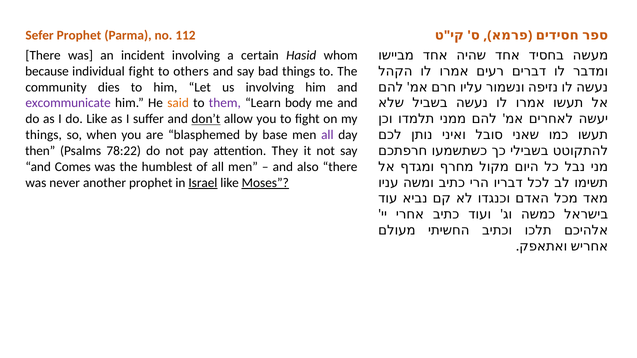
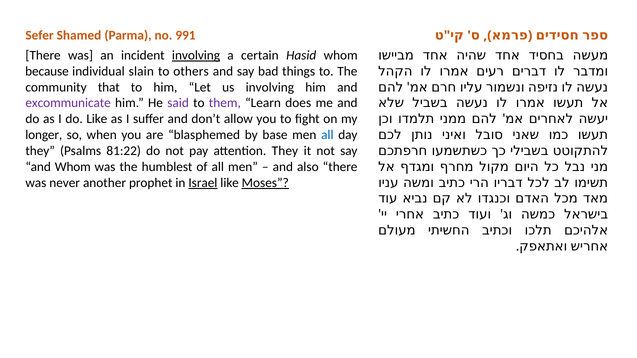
Sefer Prophet: Prophet -> Shamed (79, 35)
112: 112 -> 991 (185, 35)
involving underline: none -> present (196, 55)
individual fight: fight -> slain (141, 71)
dies: dies -> that (109, 87)
said colour: orange -> purple (178, 103)
body: body -> does (298, 103)
don’t underline: present -> none (206, 119)
things: things -> longer (44, 135)
all colour: purple -> blue (327, 135)
then: then -> they (40, 151)
78:22: 78:22 -> 81:22 (124, 151)
and Comes: Comes -> Whom (73, 167)
